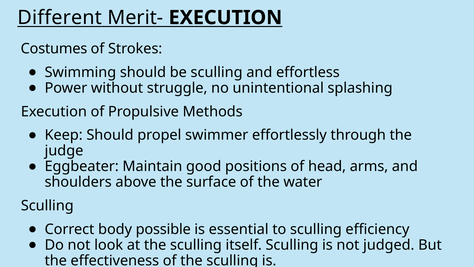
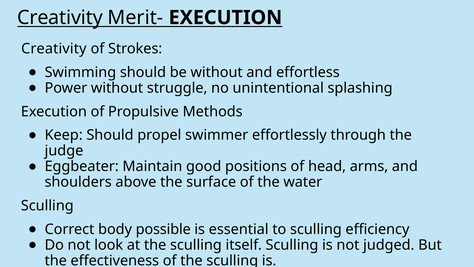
Different: Different -> Creativity (60, 18)
Costumes: Costumes -> Creativity (54, 49)
be sculling: sculling -> without (217, 72)
